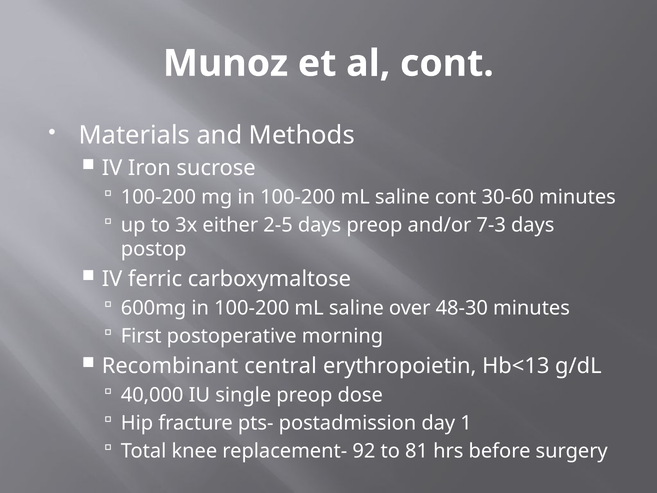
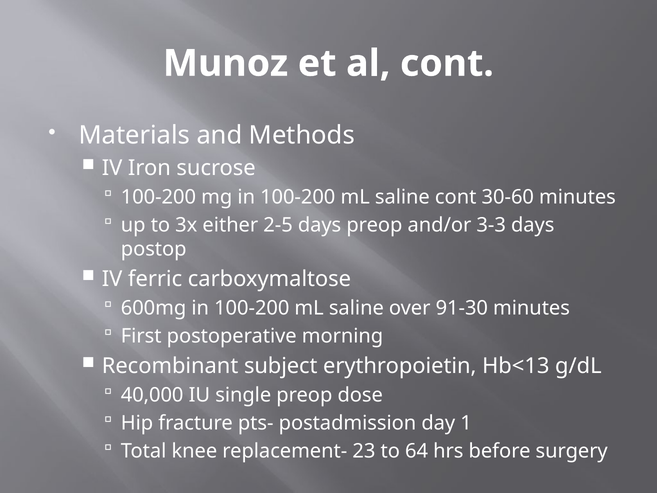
7-3: 7-3 -> 3-3 (491, 225)
48-30: 48-30 -> 91-30 (462, 308)
central: central -> subject (281, 366)
92: 92 -> 23 (364, 451)
81: 81 -> 64 (417, 451)
